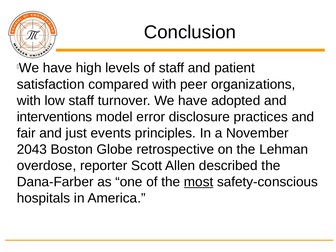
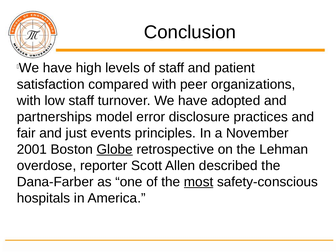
interventions: interventions -> partnerships (54, 117)
2043: 2043 -> 2001 (32, 149)
Globe underline: none -> present (115, 149)
